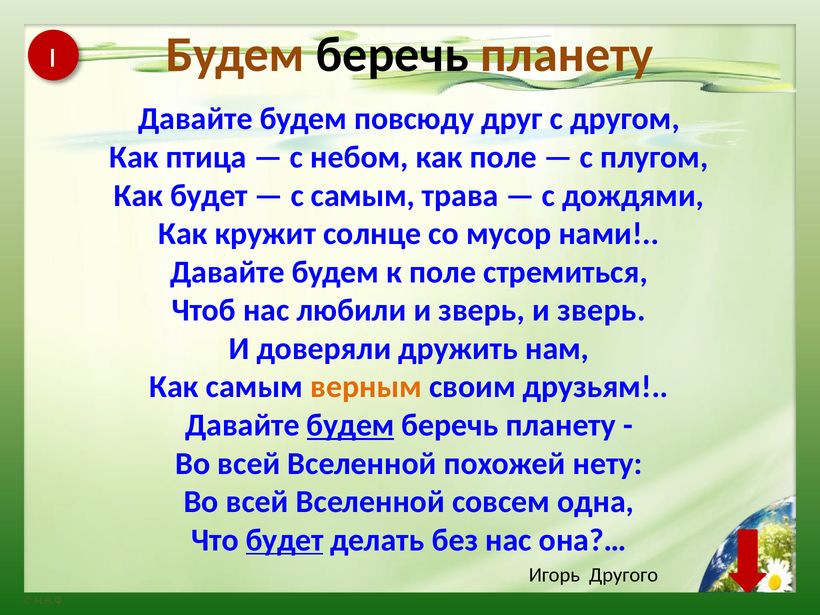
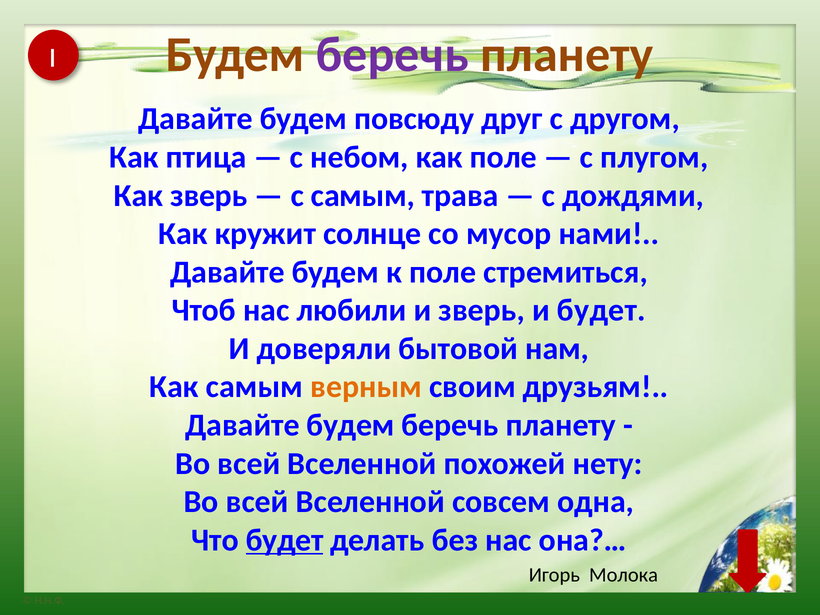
беречь colour: black -> purple (392, 55)
Как будет: будет -> зверь (209, 195)
зверь и зверь: зверь -> будет (601, 310)
дружить: дружить -> бытовой (458, 349)
будем underline: present -> none (351, 425)
Другого: Другого -> Молока (624, 575)
